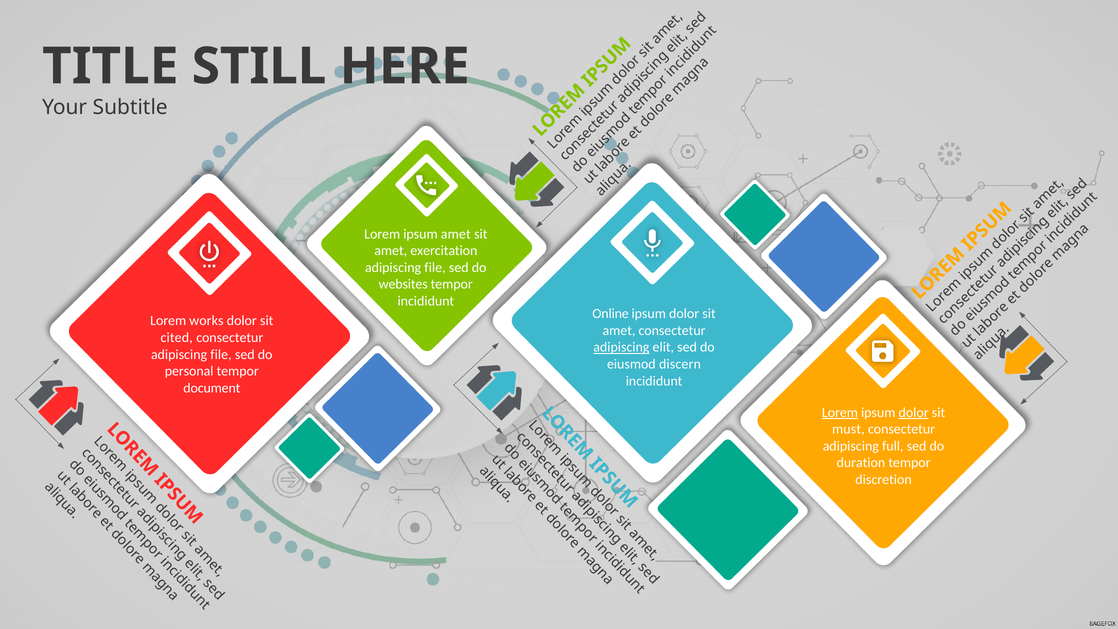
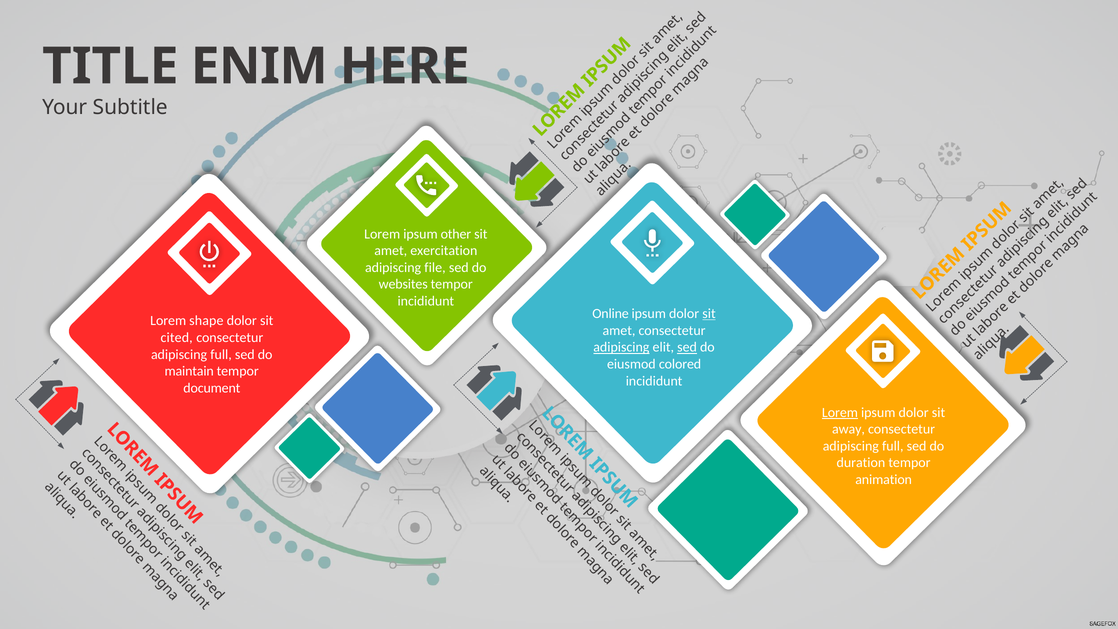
STILL: STILL -> ENIM (259, 66)
ipsum amet: amet -> other (456, 234)
sit underline: none -> present (709, 314)
works: works -> shape (206, 321)
sed underline: none -> present (687, 347)
file: file -> full (221, 354)
discern: discern -> colored (680, 364)
personal: personal -> maintain (189, 371)
dolor underline: present -> none (914, 412)
must: must -> away (849, 429)
discretion: discretion -> animation (884, 480)
